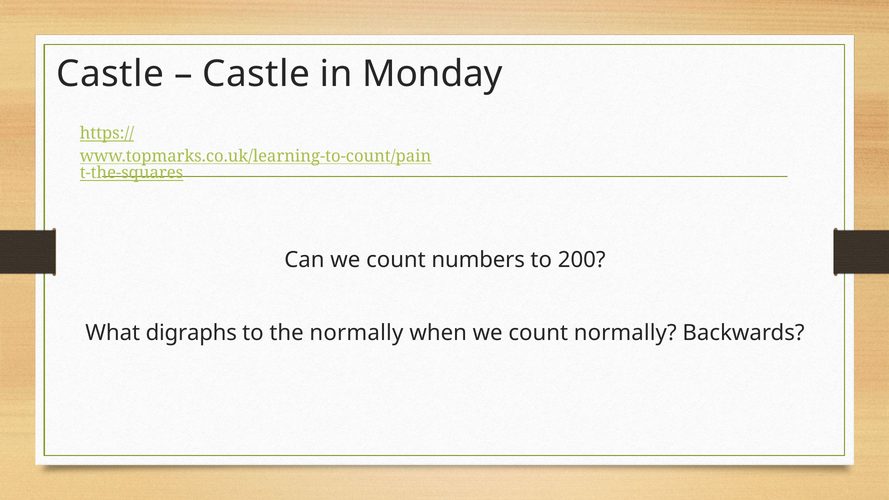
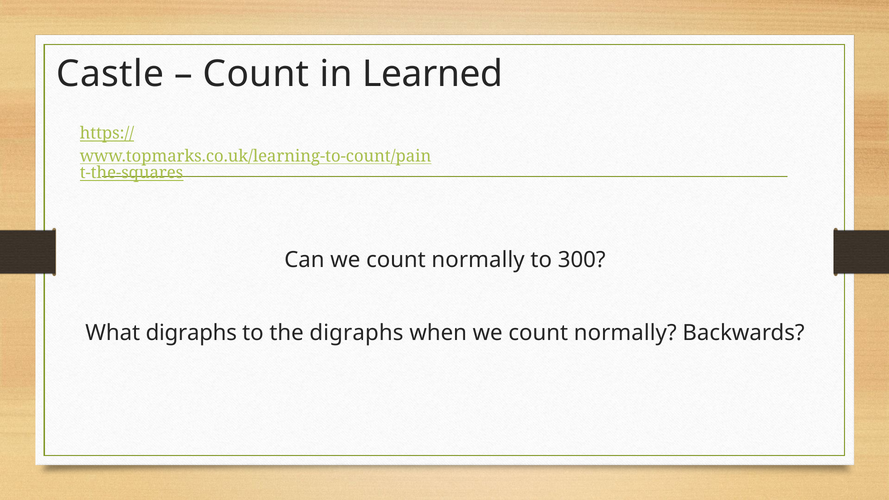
Castle: Castle -> Count (256, 74)
Monday: Monday -> Learned (433, 74)
Can we count numbers: numbers -> normally (478, 260)
200: 200 -> 300 (582, 260)
the normally: normally -> digraphs (356, 333)
